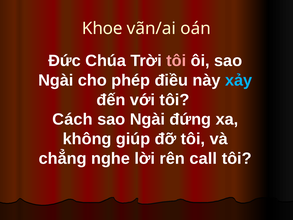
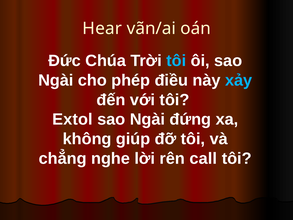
Khoe: Khoe -> Hear (102, 28)
tôi colour: pink -> light blue (176, 61)
Cách: Cách -> Extol (72, 119)
